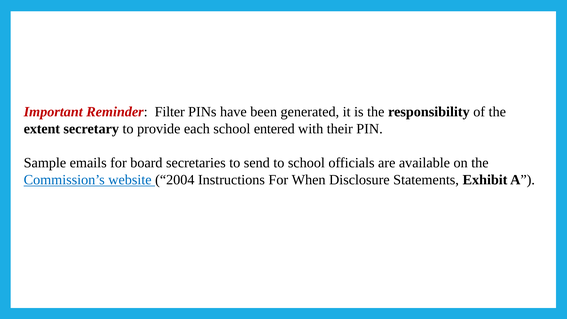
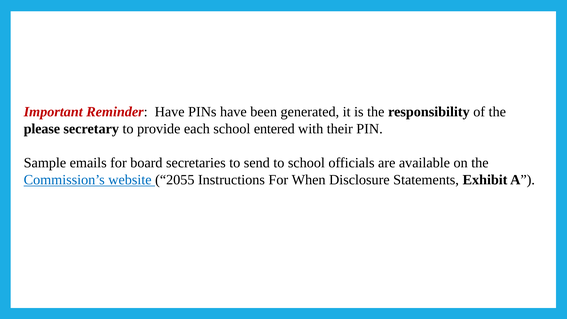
Reminder Filter: Filter -> Have (170, 112)
extent: extent -> please (42, 129)
2004: 2004 -> 2055 (175, 180)
